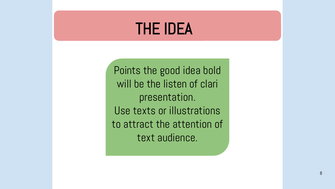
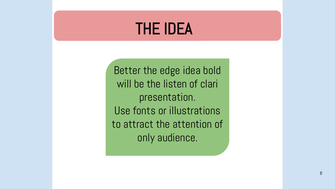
Points: Points -> Better (127, 70)
good: good -> edge (170, 70)
texts: texts -> fonts (144, 110)
text: text -> only (146, 137)
